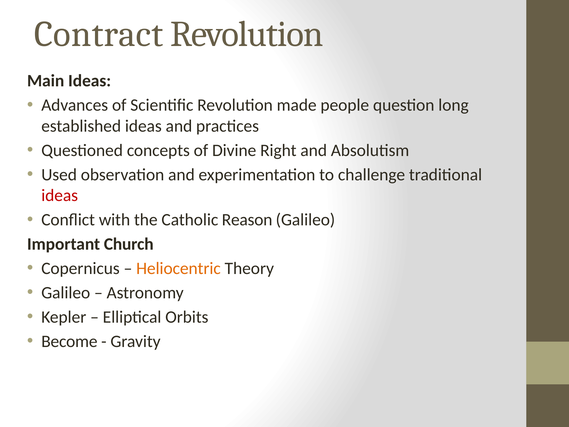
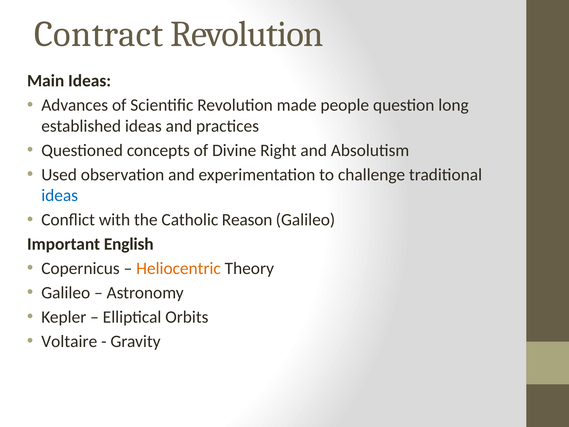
ideas colour: red -> blue (60, 195)
Church: Church -> English (129, 244)
Become: Become -> Voltaire (69, 341)
